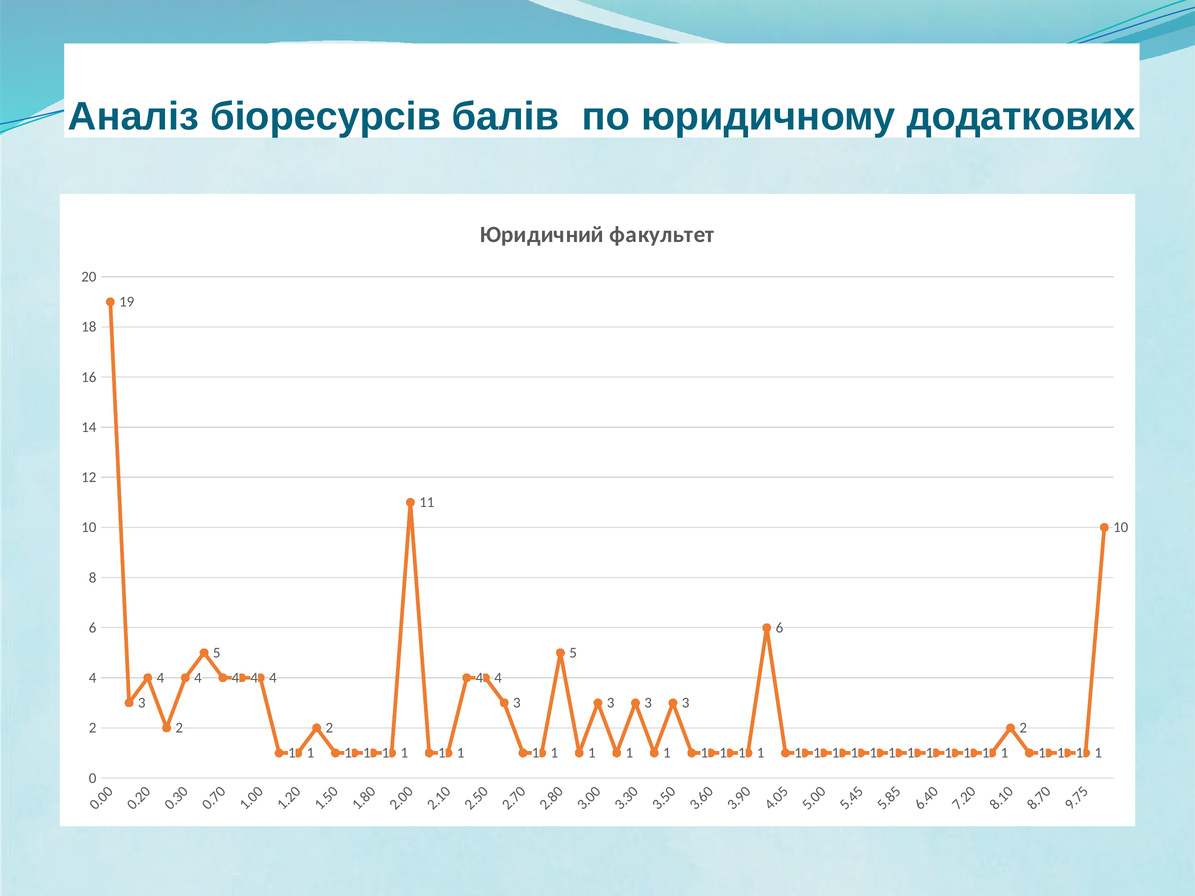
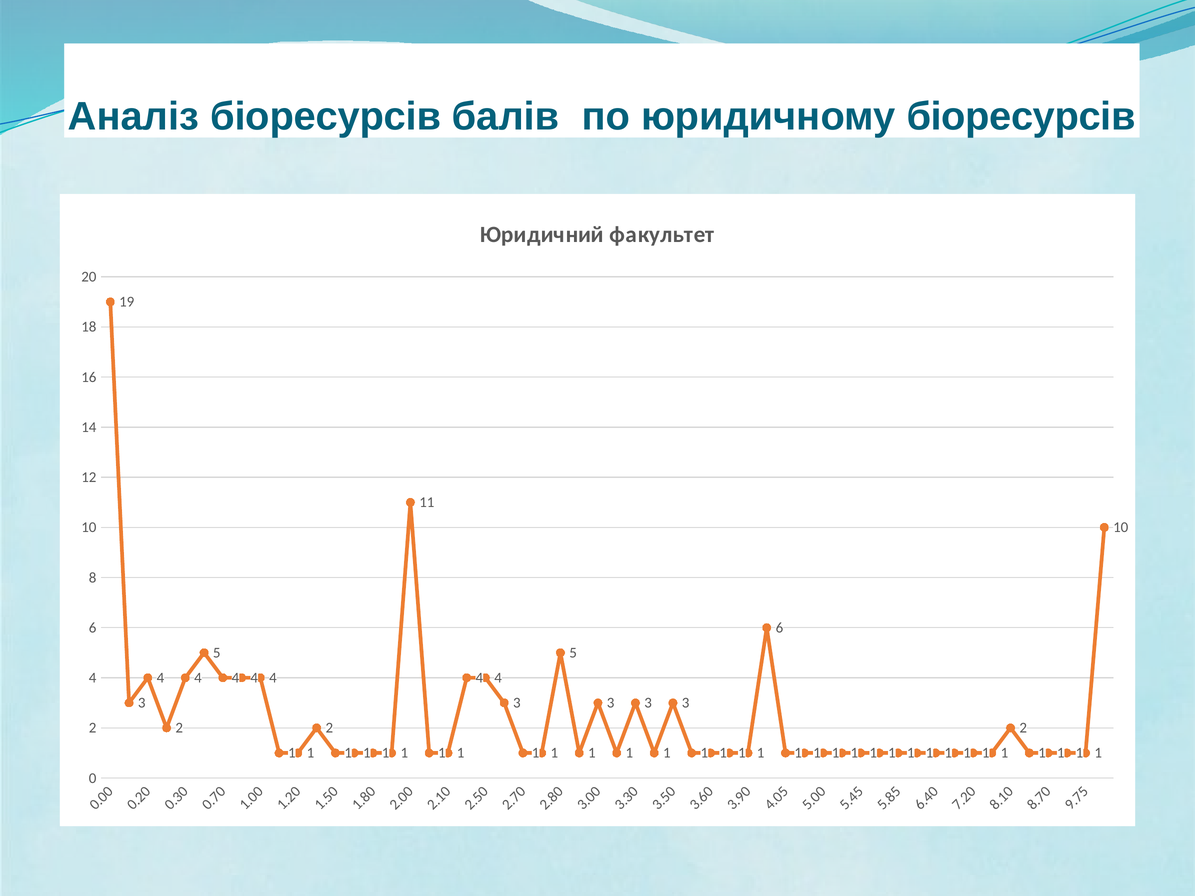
юридичному додаткових: додаткових -> біоресурсів (1021, 116)
